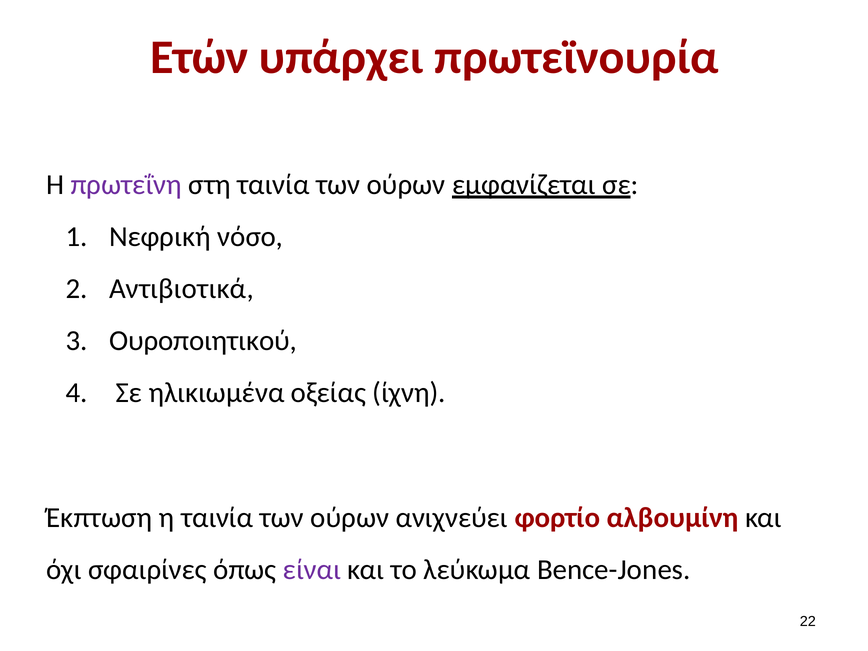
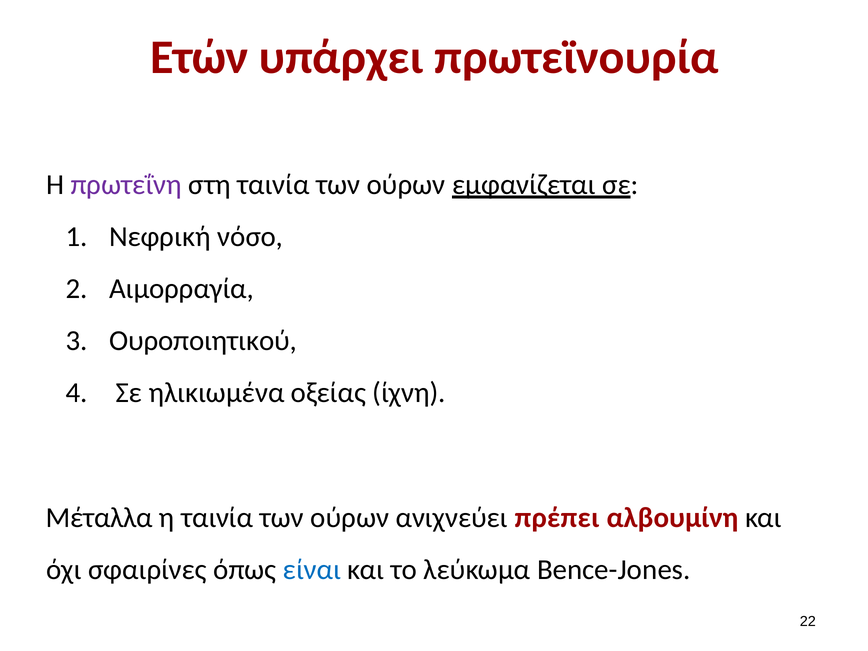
Αντιβιοτικά: Αντιβιοτικά -> Αιμορραγία (182, 289)
Έκπτωση: Έκπτωση -> Μέταλλα (99, 517)
φορτίο: φορτίο -> πρέπει (557, 517)
είναι colour: purple -> blue (312, 570)
